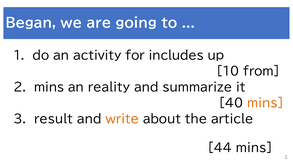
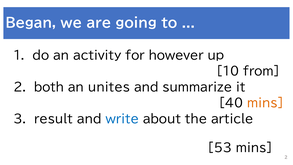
includes: includes -> however (176, 55)
2 mins: mins -> both (49, 87)
reality: reality -> unites (109, 87)
write colour: orange -> blue (122, 119)
44: 44 -> 53 (220, 148)
